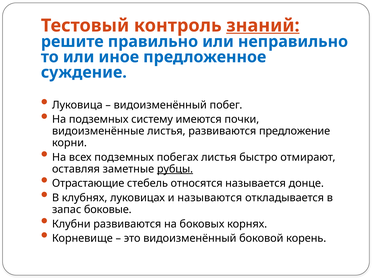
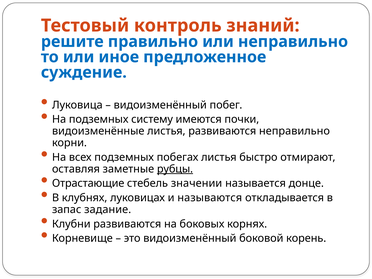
знаний underline: present -> none (263, 26)
развиваются предложение: предложение -> неправильно (294, 131)
относятся: относятся -> значении (197, 183)
боковые: боковые -> задание (108, 210)
